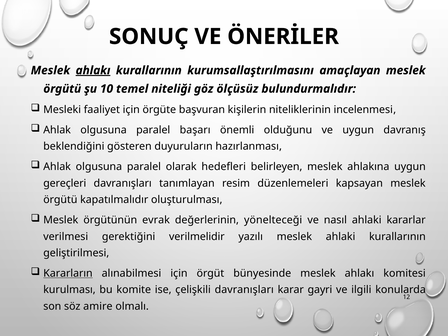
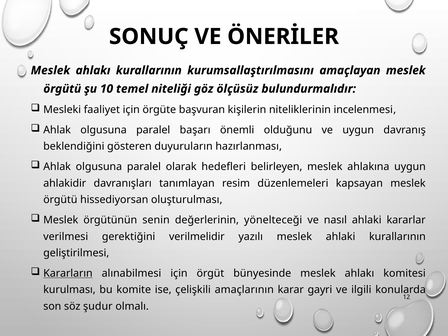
ahlakı underline: present -> none (93, 70)
gereçleri: gereçleri -> ahlakidir (65, 183)
kapatılmalıdır: kapatılmalıdır -> hissediyorsan (114, 200)
evrak: evrak -> senin (156, 220)
çelişkili davranışları: davranışları -> amaçlarının (244, 290)
amire: amire -> şudur (98, 306)
